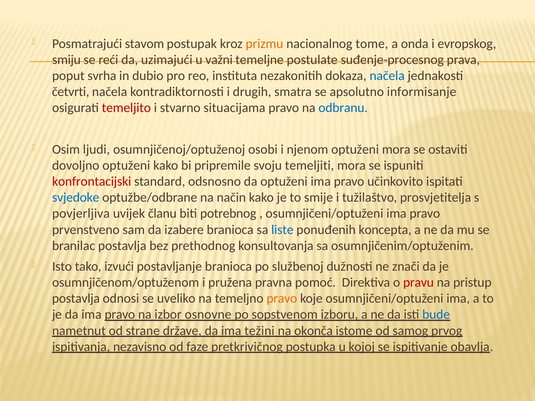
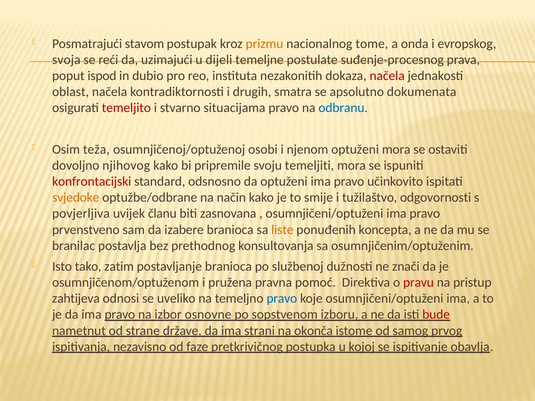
smiju: smiju -> svoja (66, 60)
važni: važni -> dijeli (219, 60)
svrha: svrha -> ispod (102, 76)
načela colour: blue -> red (387, 76)
četvrti: četvrti -> oblast (71, 92)
informisanje: informisanje -> dokumenata (422, 92)
ljudi: ljudi -> teža (96, 150)
dovoljno optuženi: optuženi -> njihovog (126, 166)
svjedoke colour: blue -> orange (76, 198)
prosvjetitelja: prosvjetitelja -> odgovornosti (436, 198)
potrebnog: potrebnog -> zasnovana (228, 214)
liste colour: blue -> orange (282, 230)
izvući: izvući -> zatim (119, 267)
postavlja: postavlja -> zahtijeva (76, 299)
pravo colour: orange -> blue (282, 299)
bude colour: blue -> red (436, 315)
težini: težini -> strani (260, 331)
